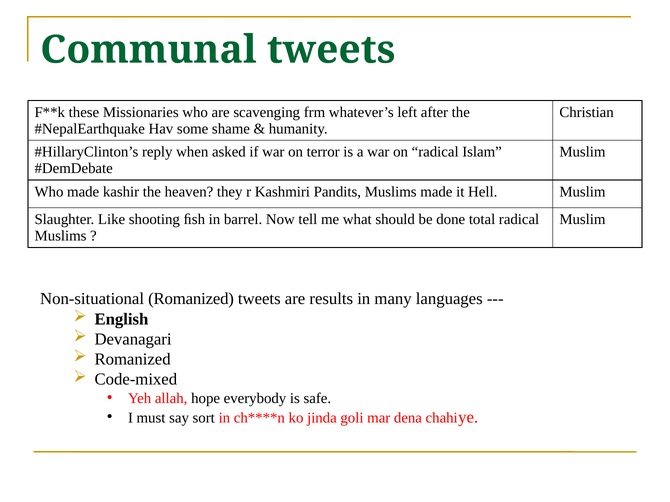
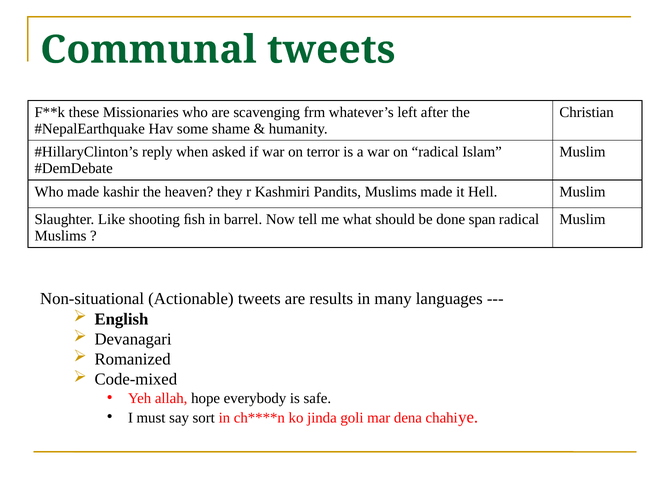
total: total -> span (482, 220)
Non-situational Romanized: Romanized -> Actionable (191, 299)
